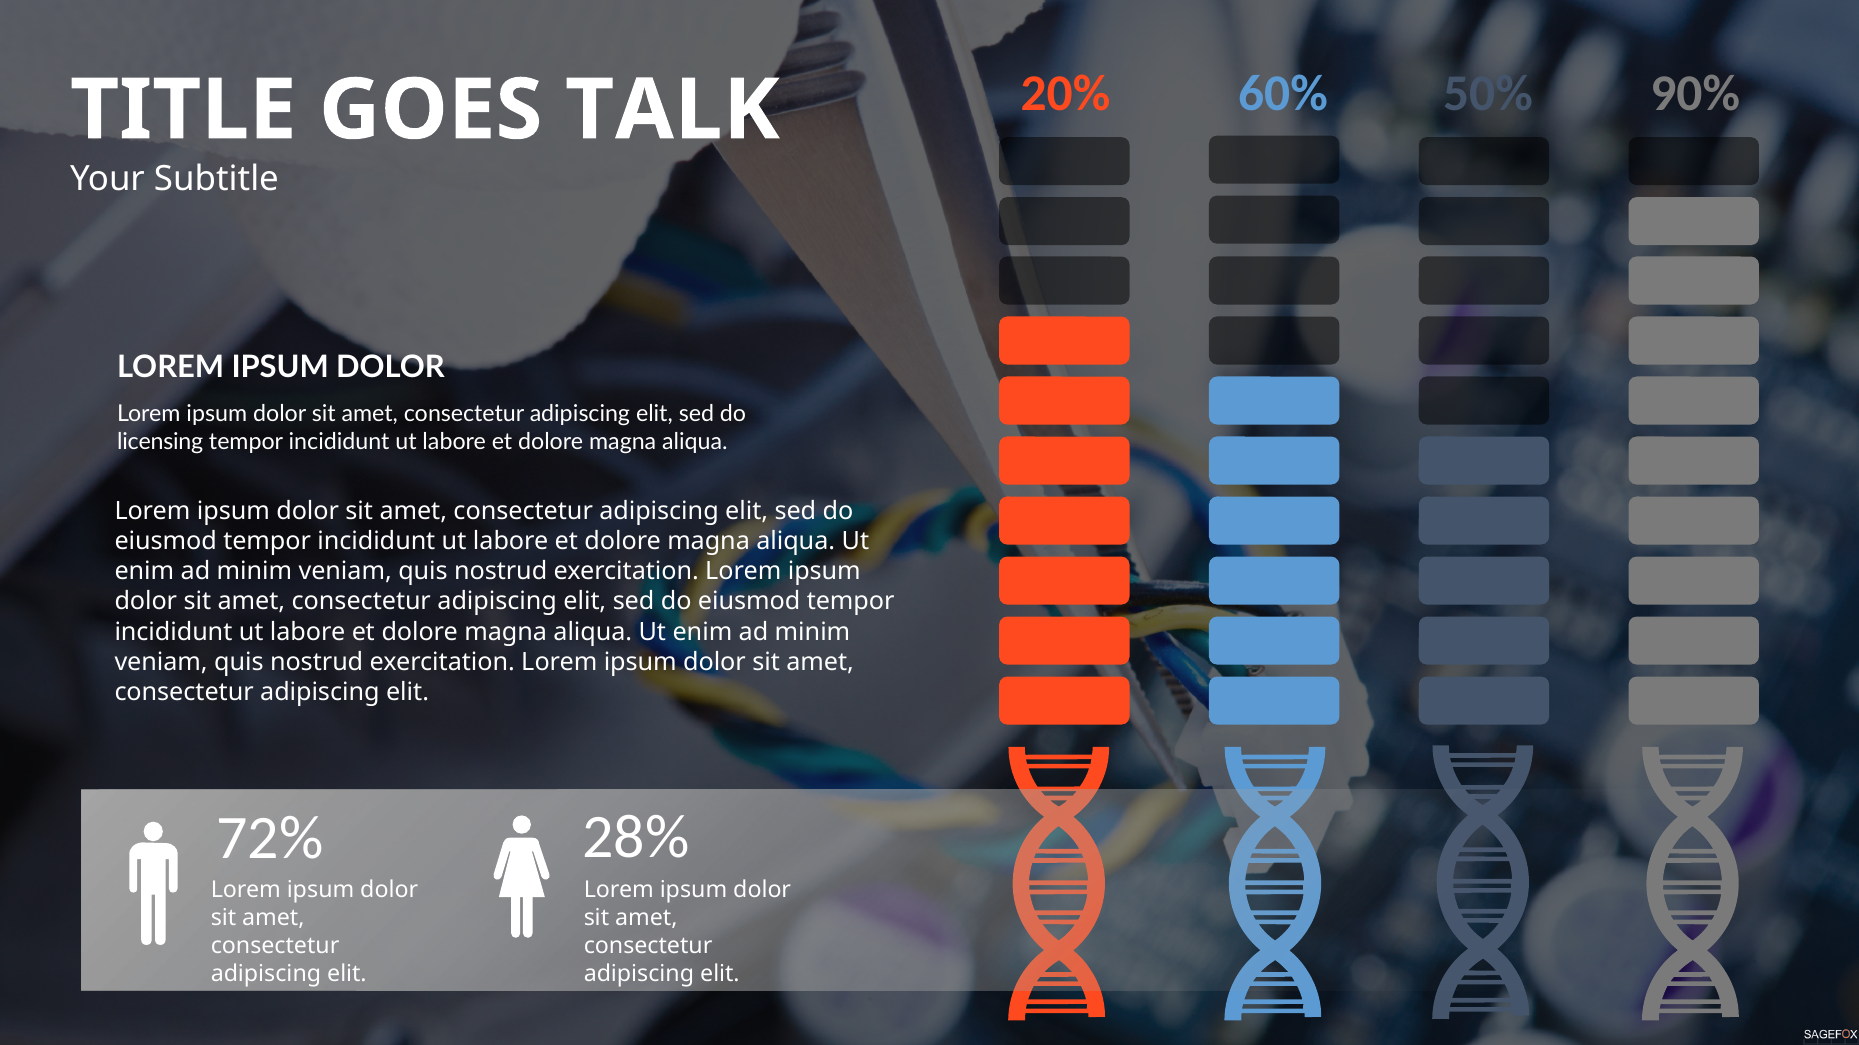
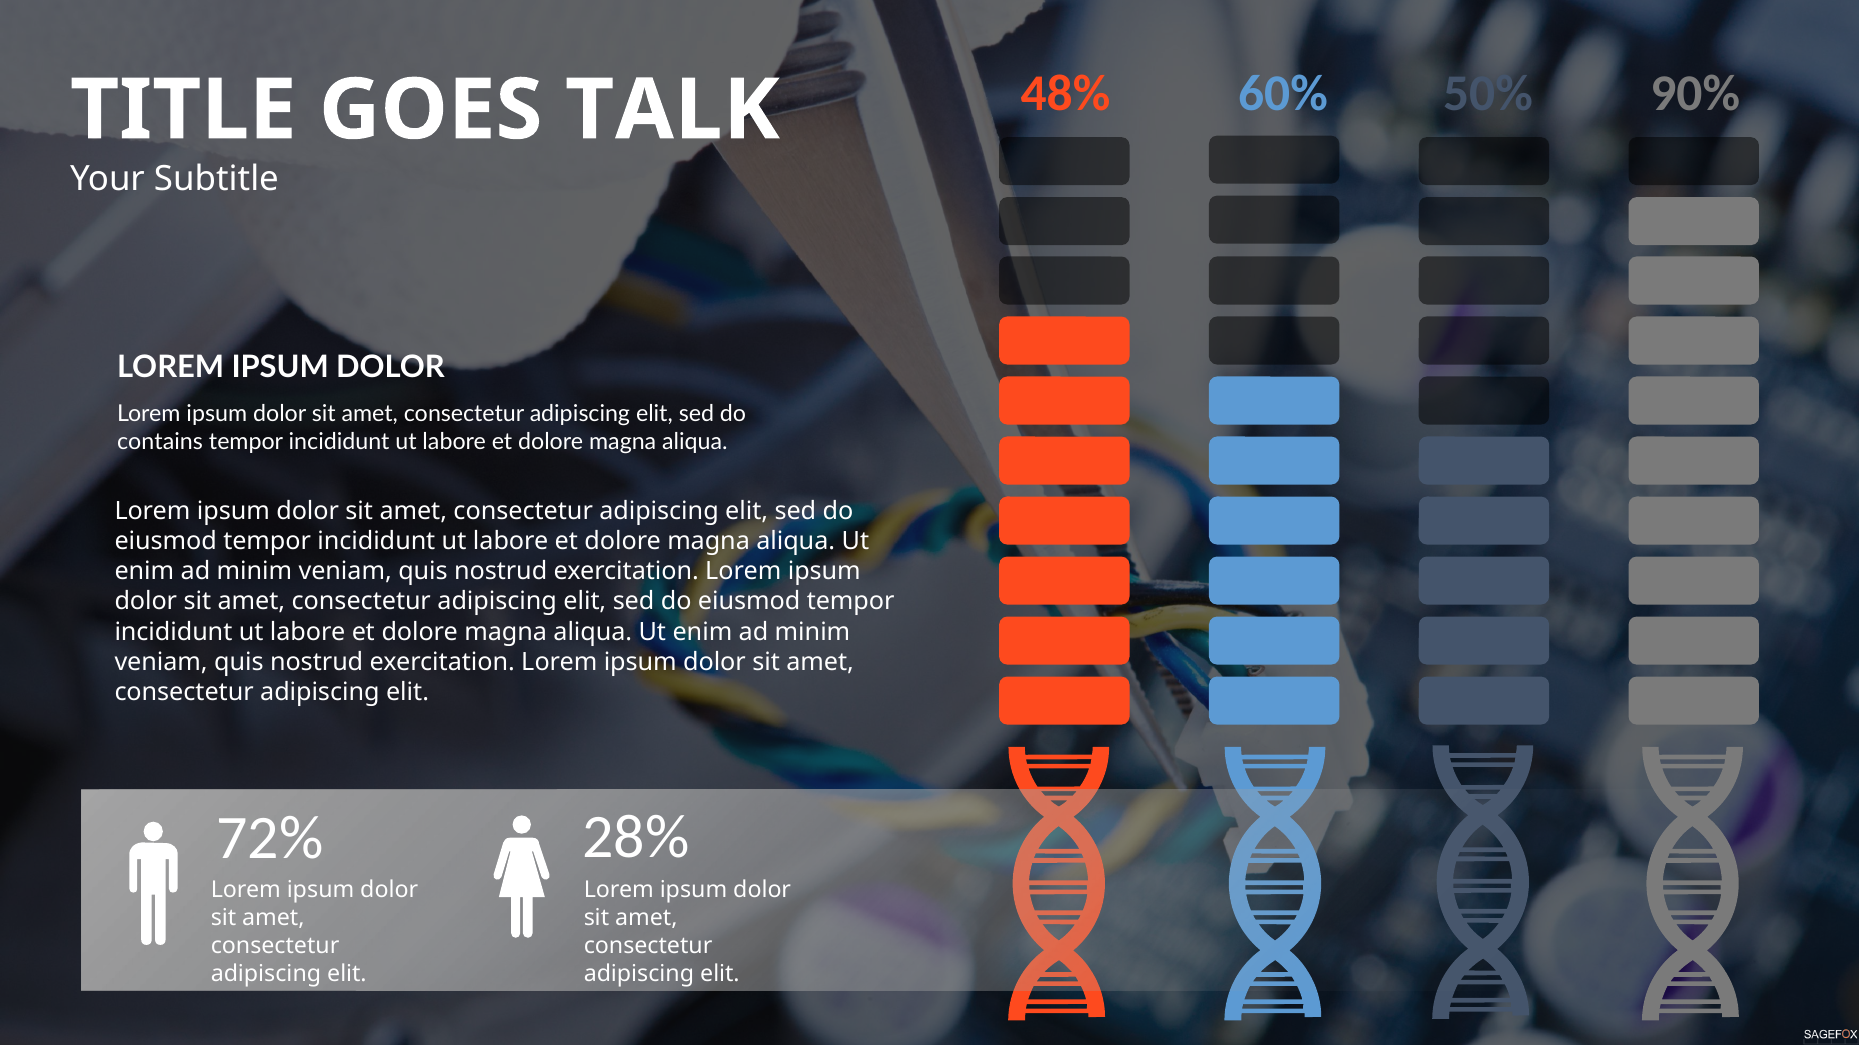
20%: 20% -> 48% (1066, 93)
licensing: licensing -> contains (160, 442)
